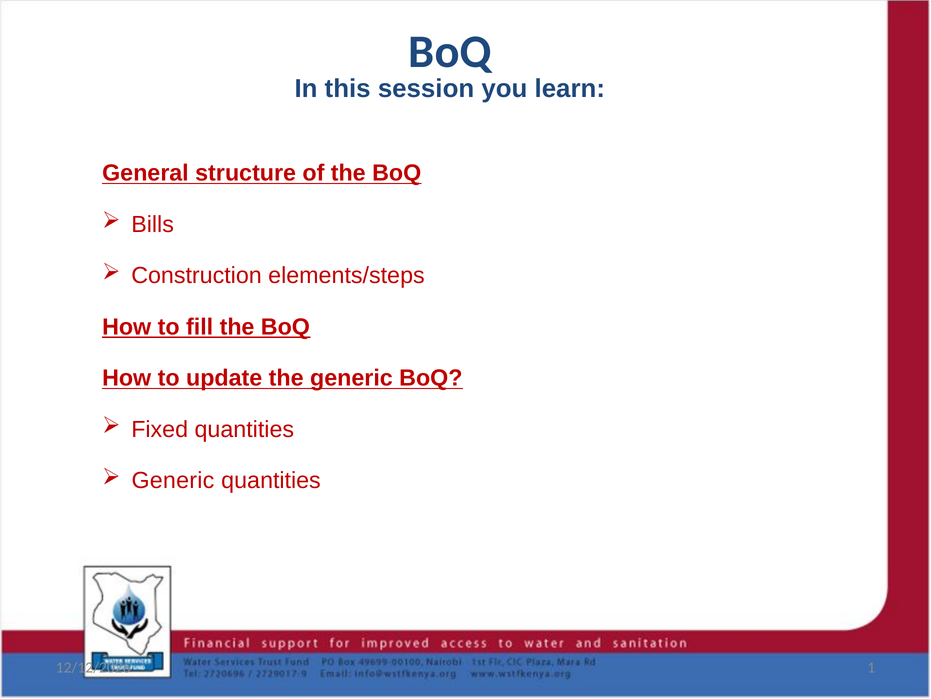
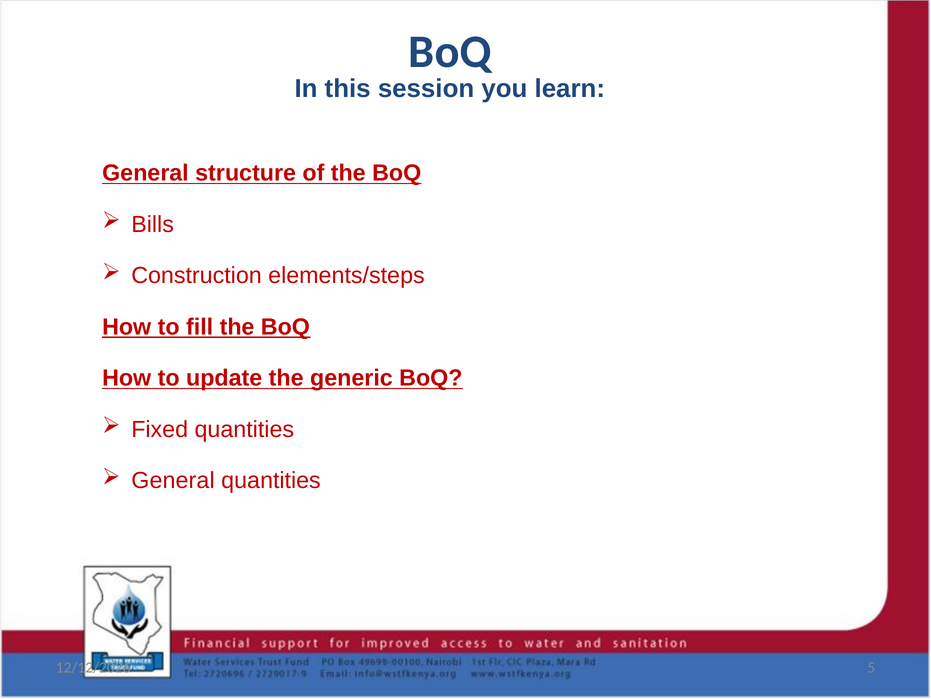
Generic: Generic -> General (173, 480)
1: 1 -> 5 (871, 667)
